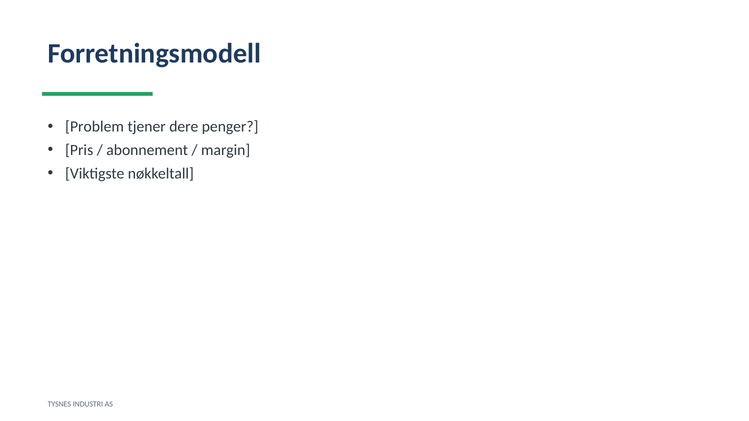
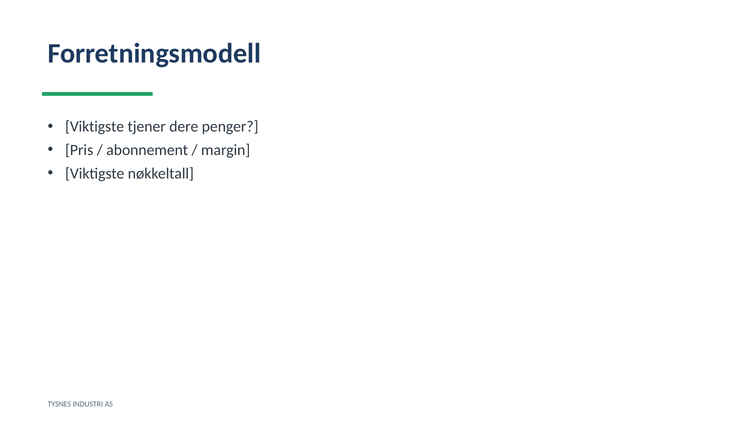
Problem: Problem -> Viktigste (95, 127)
